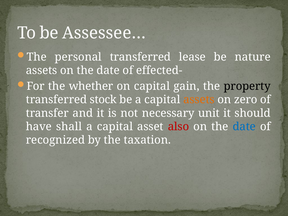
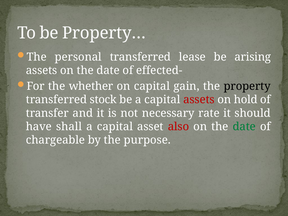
Assessee…: Assessee… -> Property… (104, 33)
nature: nature -> arising (253, 57)
assets colour: orange -> red (199, 100)
zero: zero -> hold (246, 100)
unit: unit -> rate (209, 113)
date colour: blue -> green (244, 127)
recognized: recognized -> chargeable (55, 140)
taxation: taxation -> purpose (147, 140)
